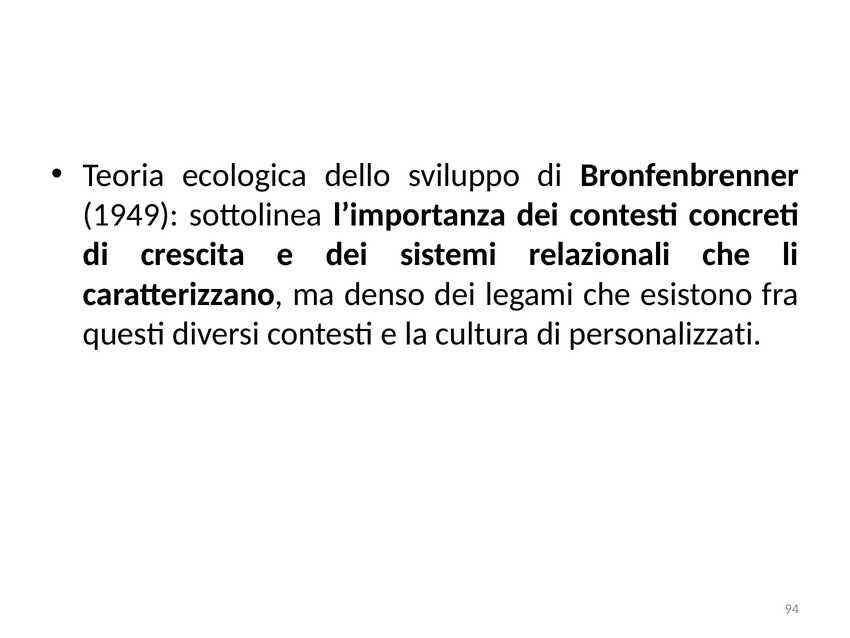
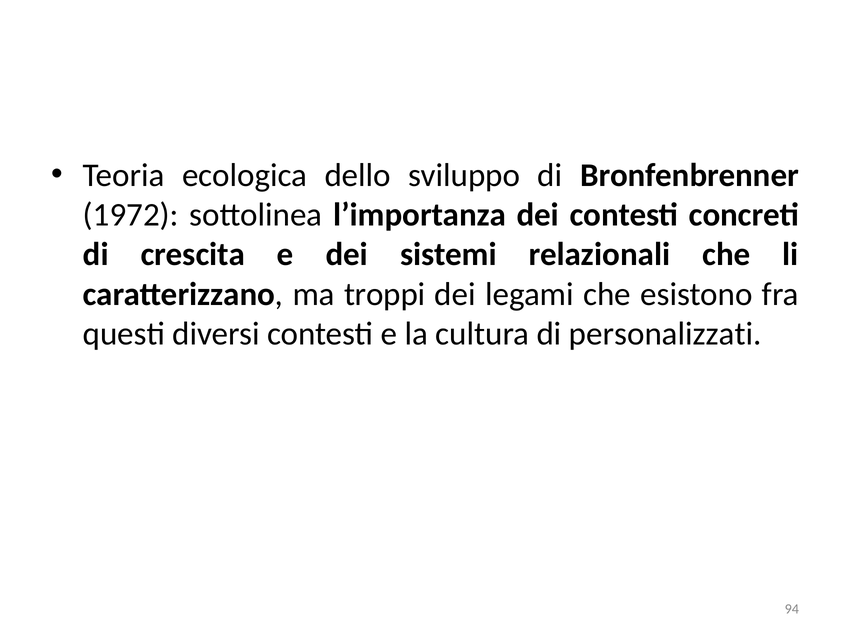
1949: 1949 -> 1972 (131, 215)
denso: denso -> troppi (385, 294)
